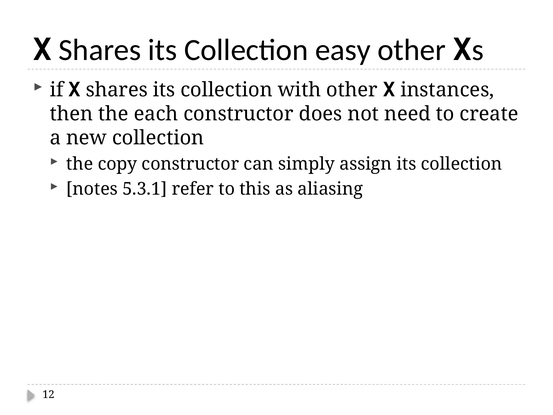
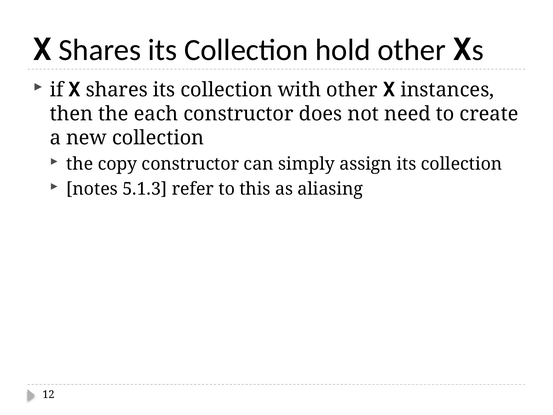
easy: easy -> hold (343, 50)
5.3.1: 5.3.1 -> 5.1.3 (145, 189)
